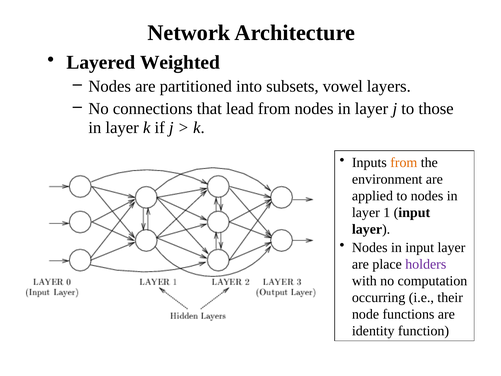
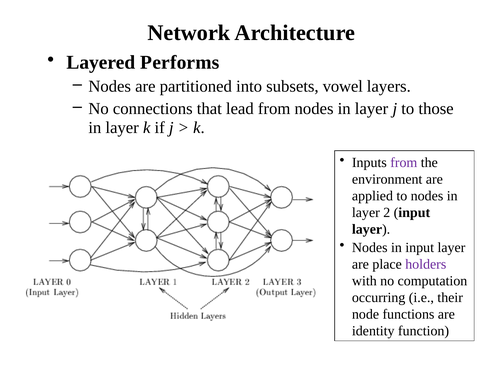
Weighted: Weighted -> Performs (180, 62)
from colour: orange -> purple (404, 162)
1: 1 -> 2 (387, 212)
